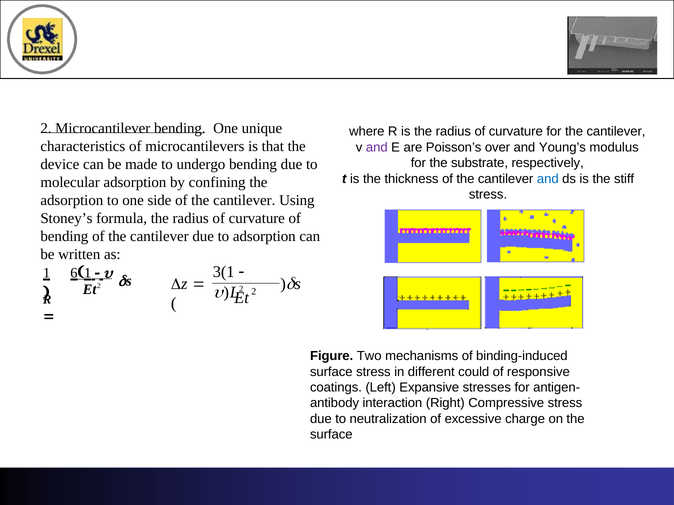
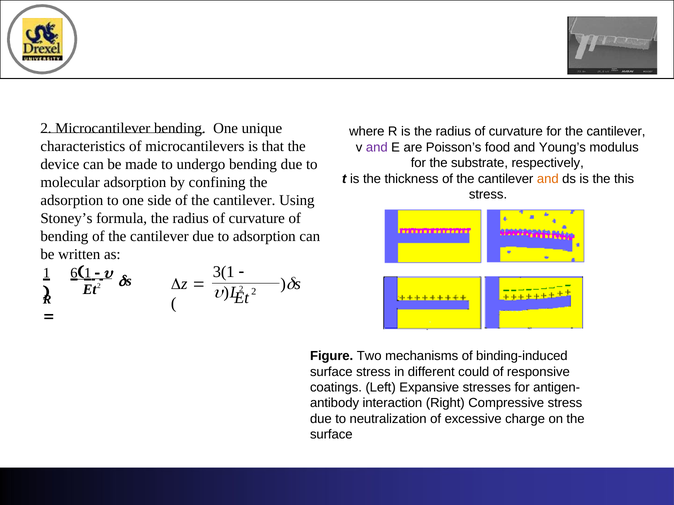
over: over -> food (498, 148)
and colour: blue -> orange (548, 179)
stiff: stiff -> this (624, 179)
